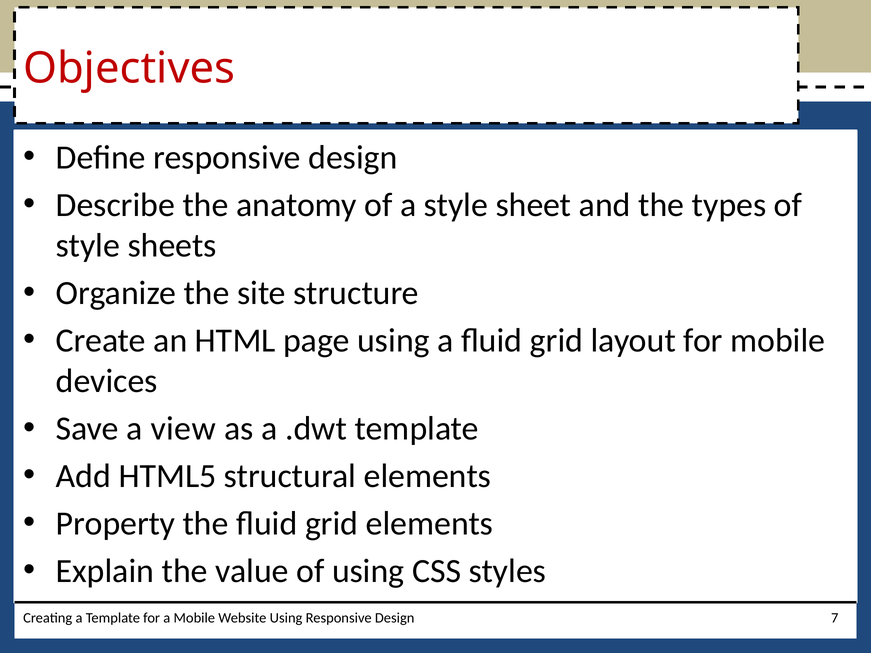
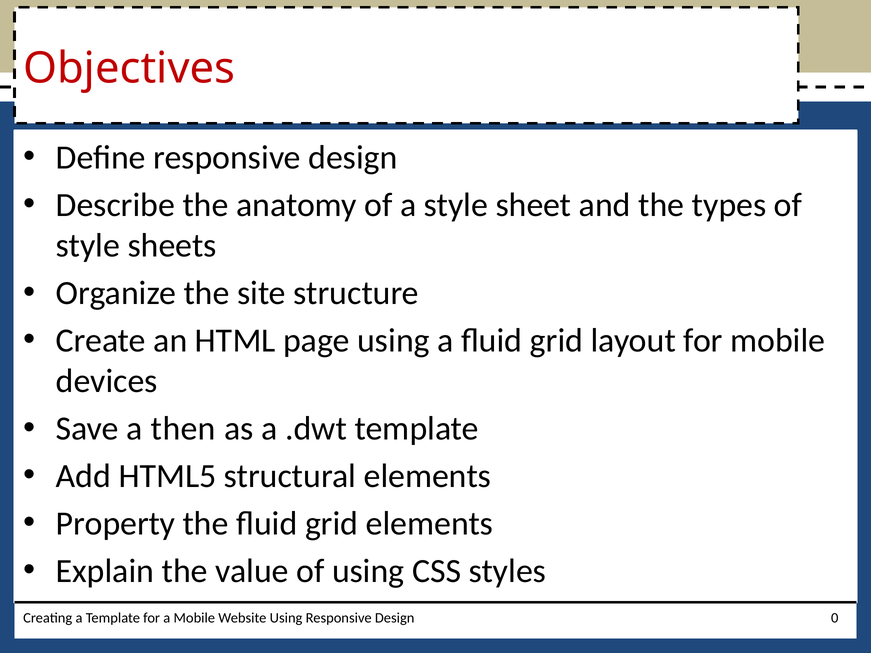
view: view -> then (183, 429)
7: 7 -> 0 (835, 618)
